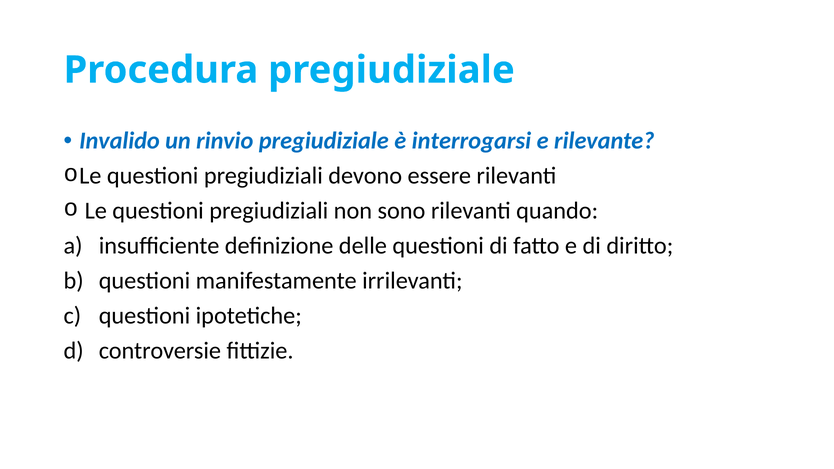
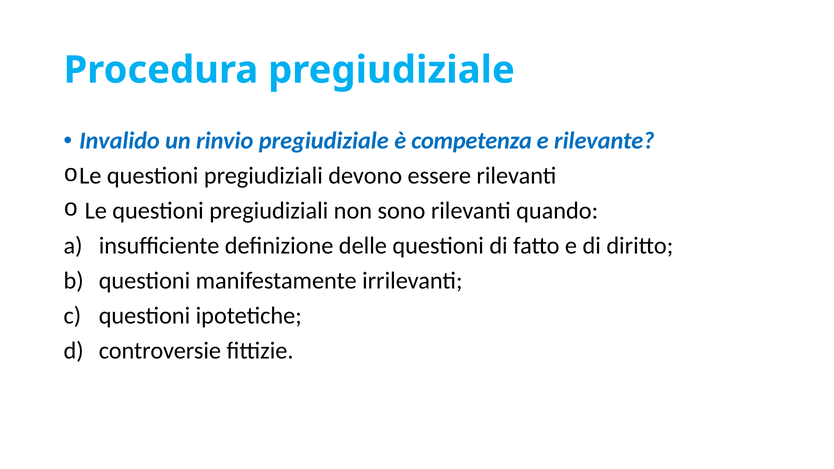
interrogarsi: interrogarsi -> competenza (472, 141)
